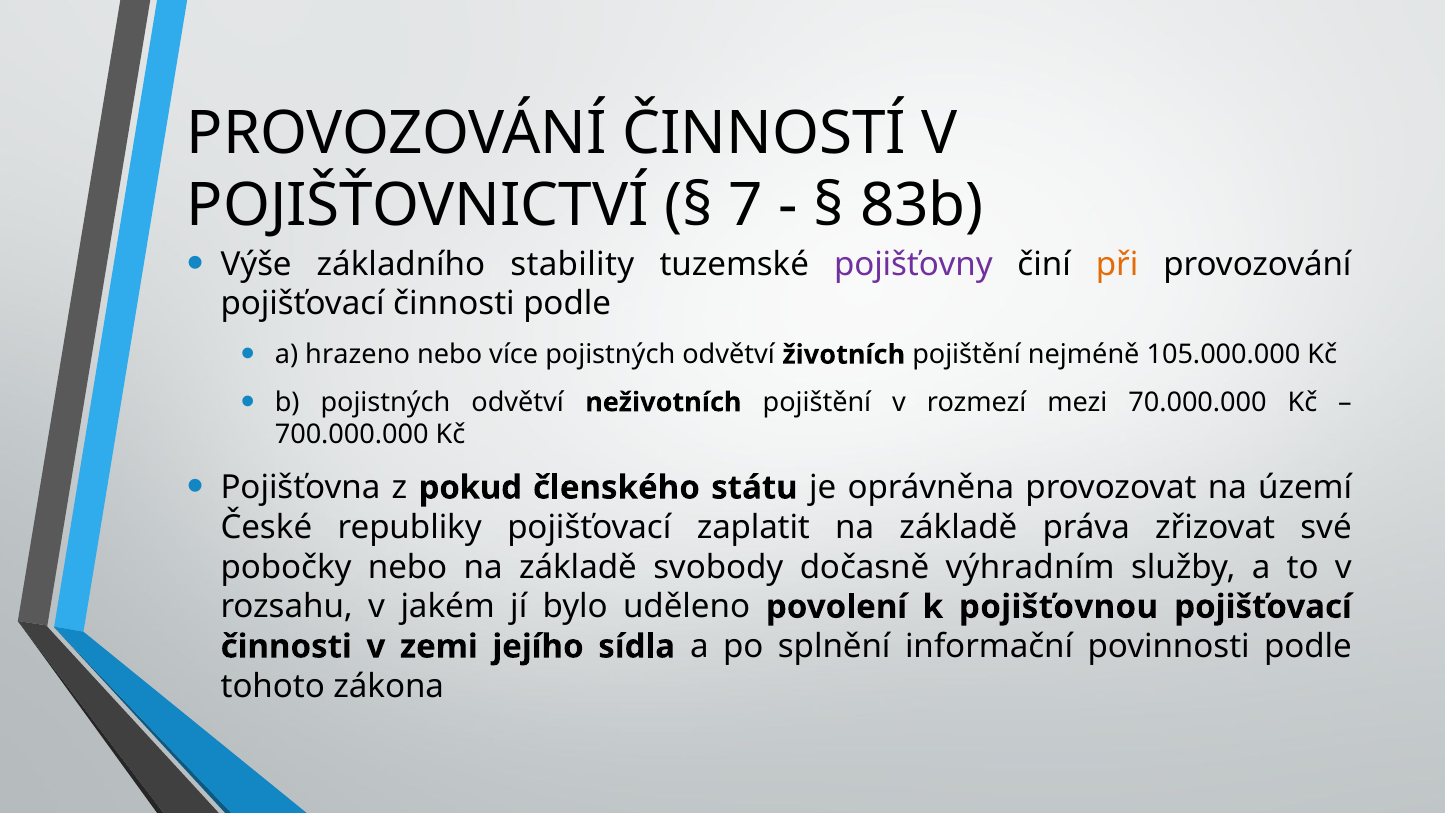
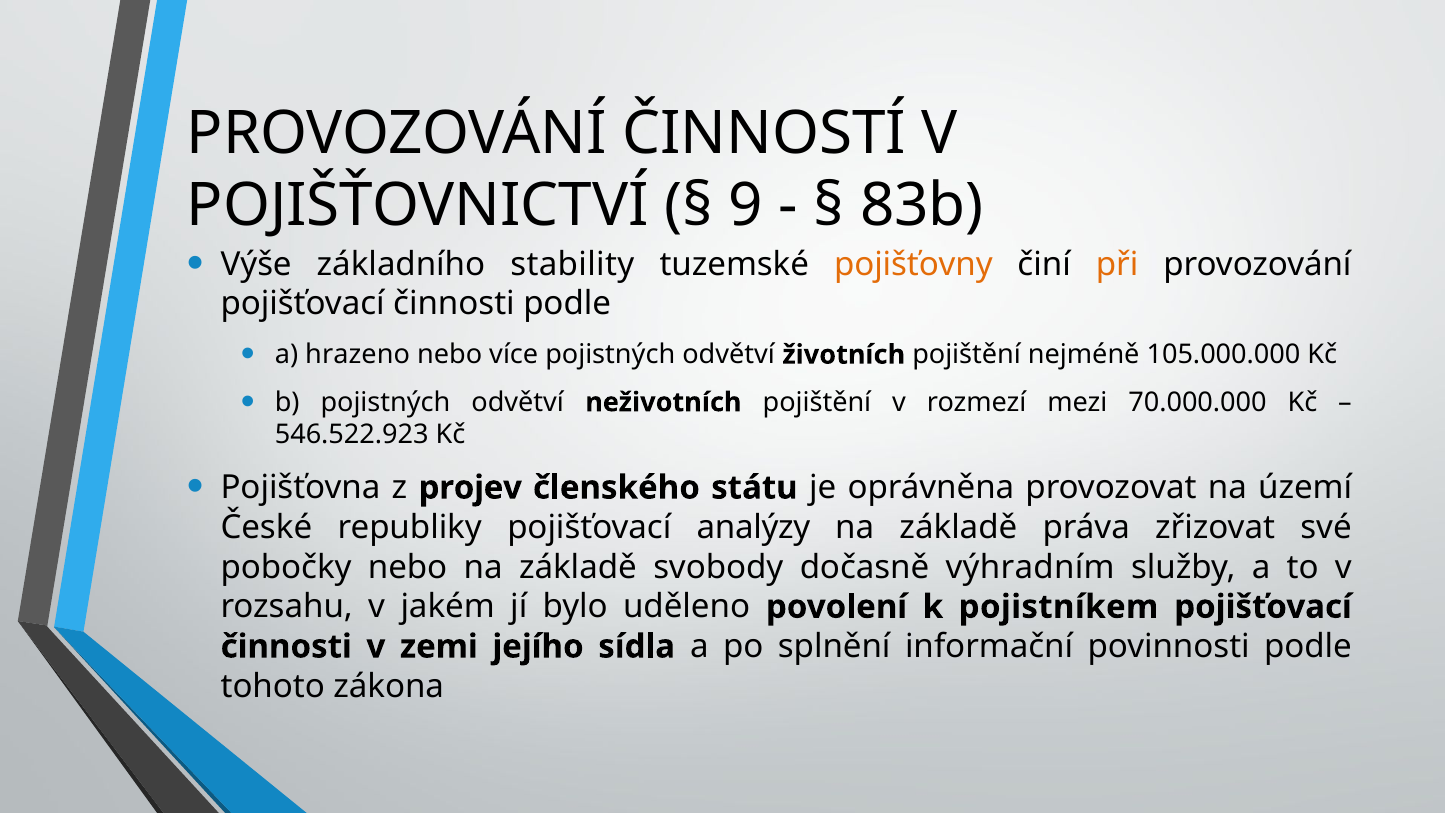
7: 7 -> 9 (746, 206)
pojišťovny colour: purple -> orange (913, 264)
700.000.000: 700.000.000 -> 546.522.923 (352, 435)
pokud: pokud -> projev (470, 488)
zaplatit: zaplatit -> analýzy (753, 527)
pojišťovnou: pojišťovnou -> pojistníkem (1059, 607)
